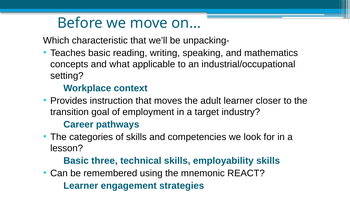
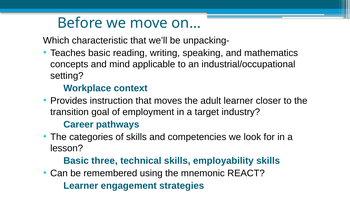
what: what -> mind (120, 64)
